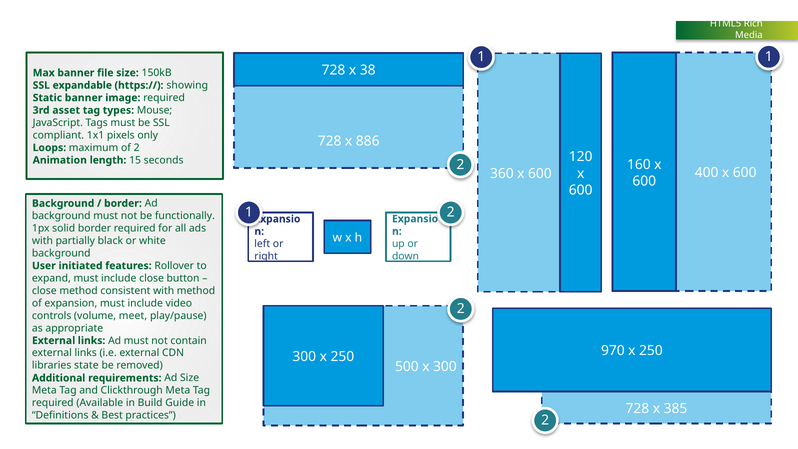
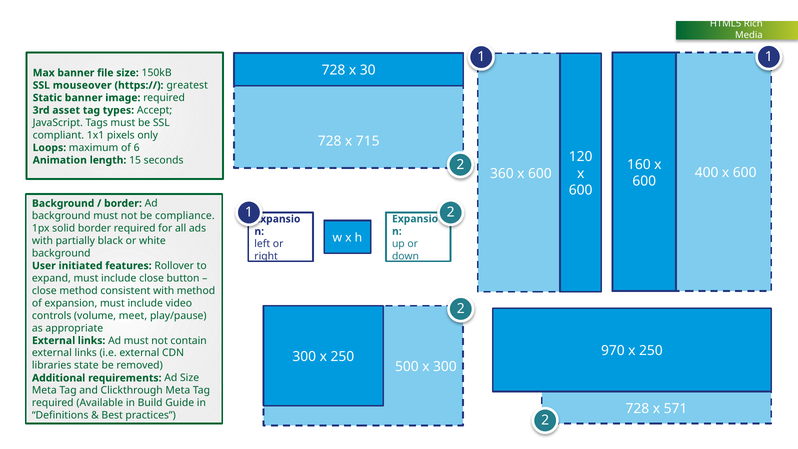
38: 38 -> 30 (368, 70)
expandable: expandable -> mouseover (82, 85)
showing: showing -> greatest (187, 85)
Mouse: Mouse -> Accept (155, 110)
886: 886 -> 715 (368, 141)
of 2: 2 -> 6 (137, 148)
functionally: functionally -> compliance (185, 216)
385: 385 -> 571 (676, 409)
